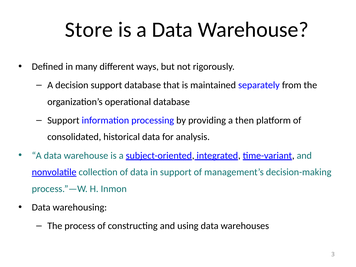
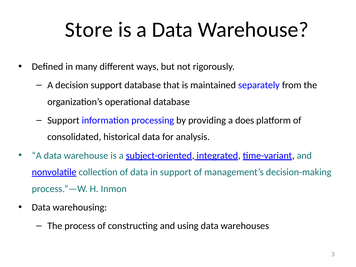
then: then -> does (245, 120)
